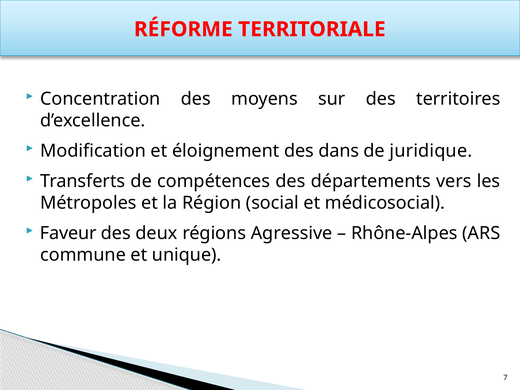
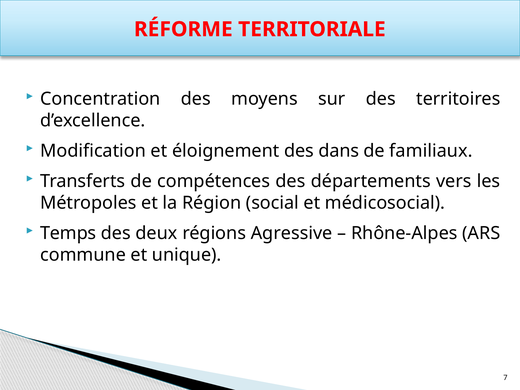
juridique: juridique -> familiaux (431, 151)
Faveur: Faveur -> Temps (68, 233)
